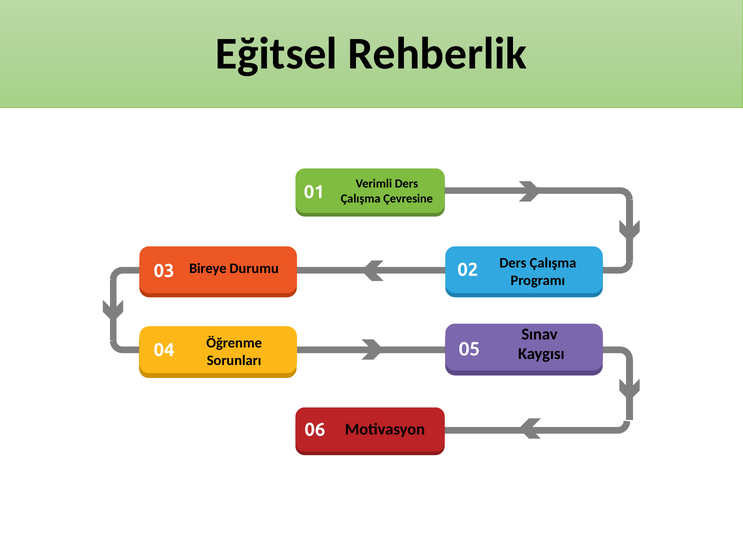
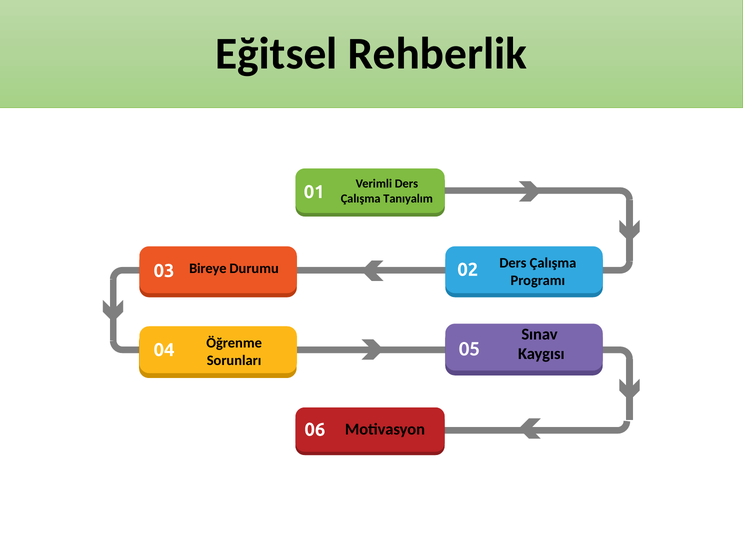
Çevresine: Çevresine -> Tanıyalım (408, 199)
